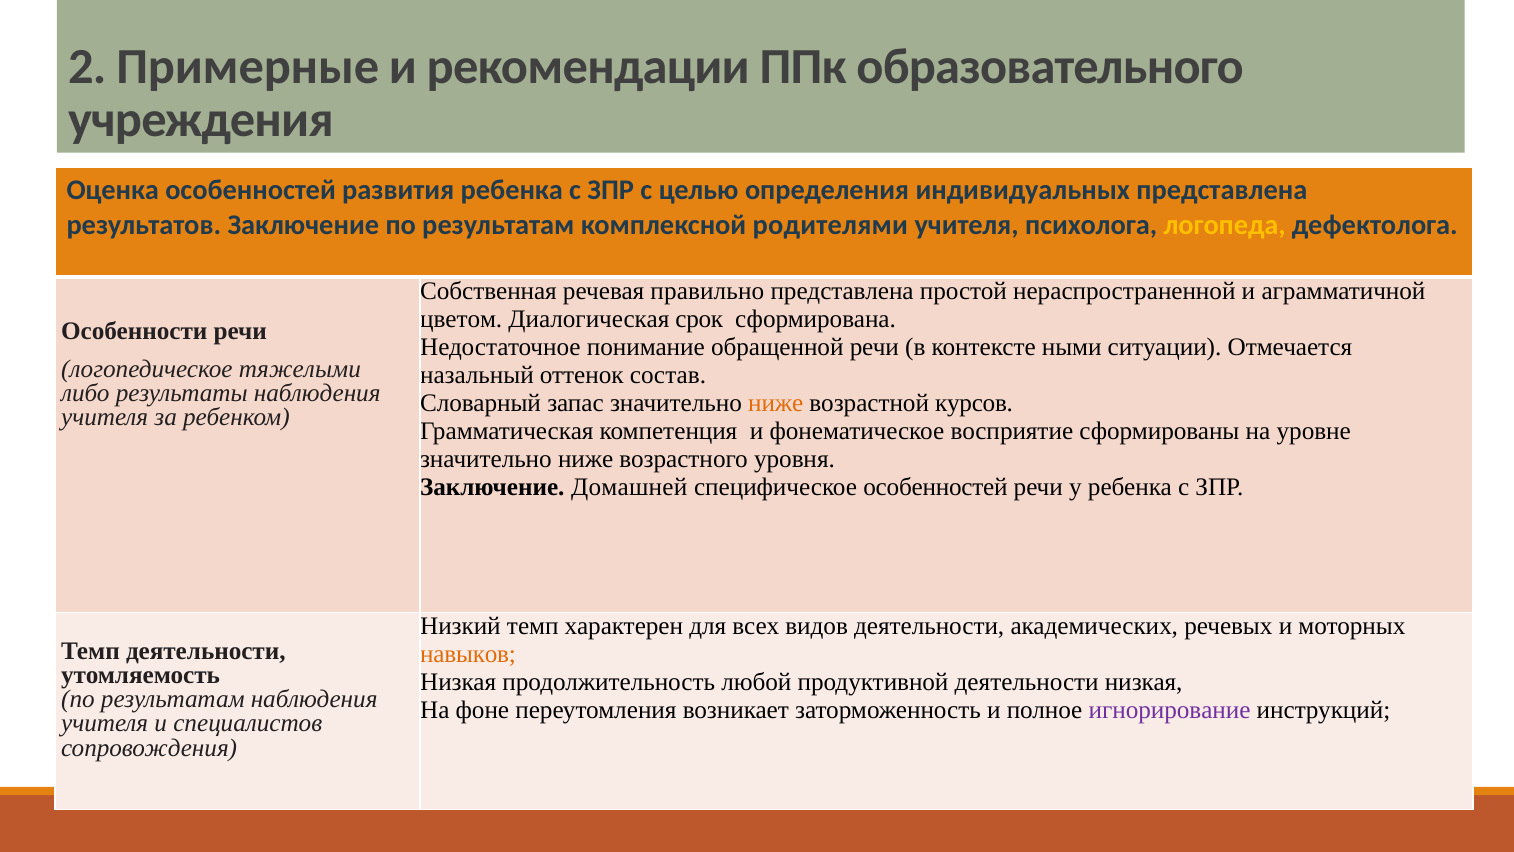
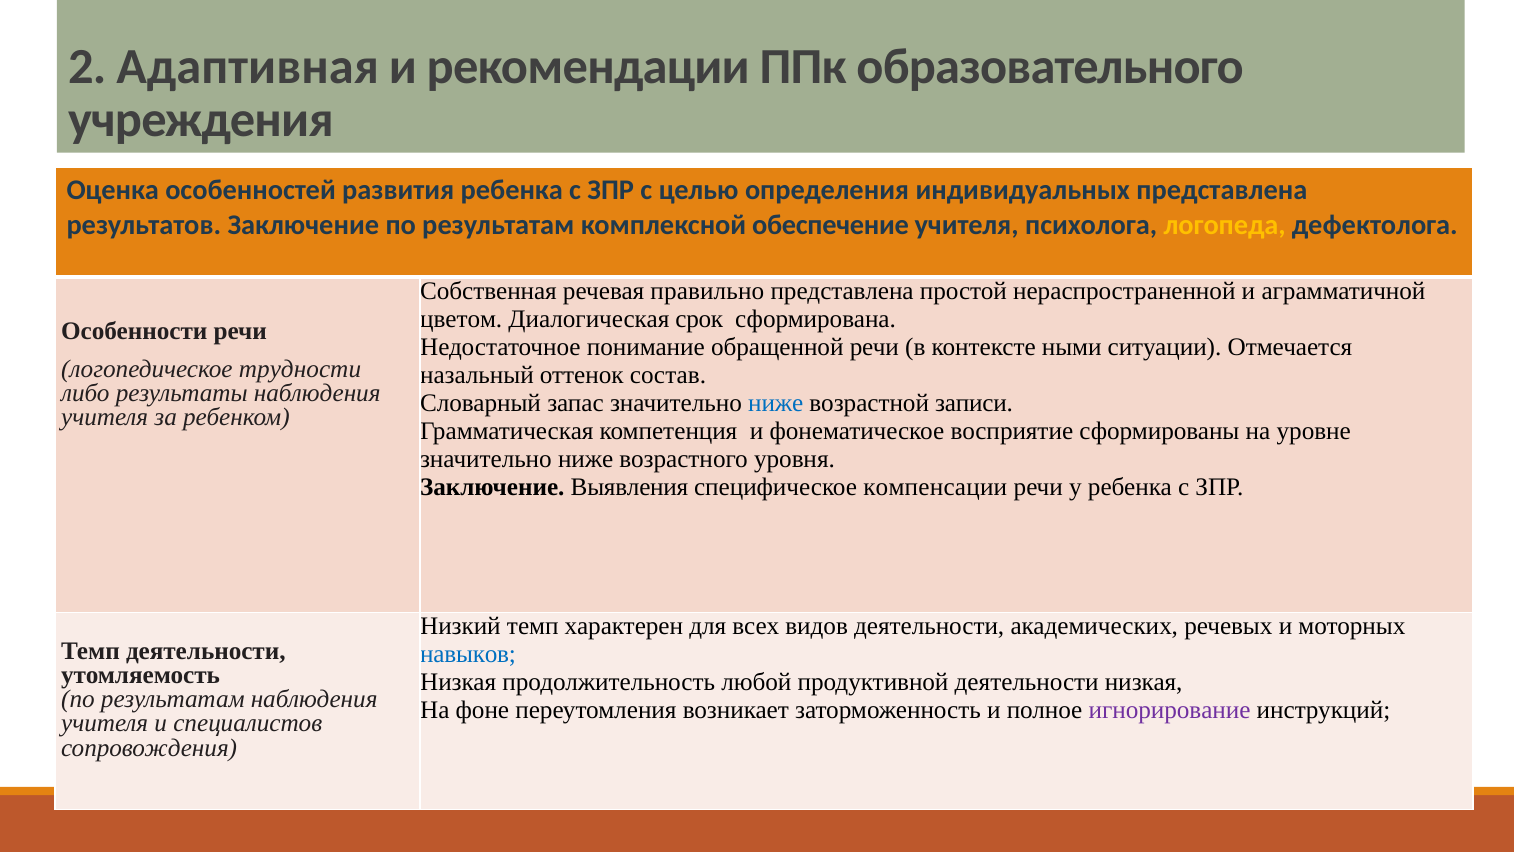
Примерные: Примерные -> Адаптивная (248, 67)
родителями: родителями -> обеспечение (831, 225)
тяжелыми: тяжелыми -> трудности (300, 369)
ниже colour: orange -> blue (776, 403)
курсов: курсов -> записи (974, 403)
Домашней: Домашней -> Выявления (629, 487)
специфическое особенностей: особенностей -> компенсации (935, 487)
навыков colour: orange -> blue (468, 654)
